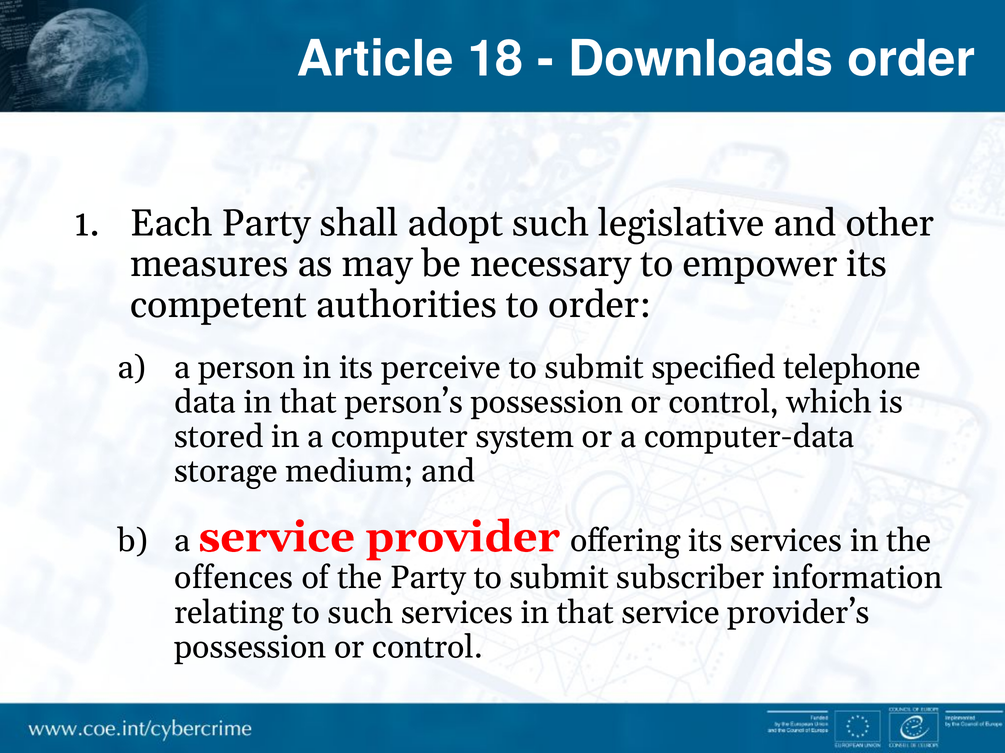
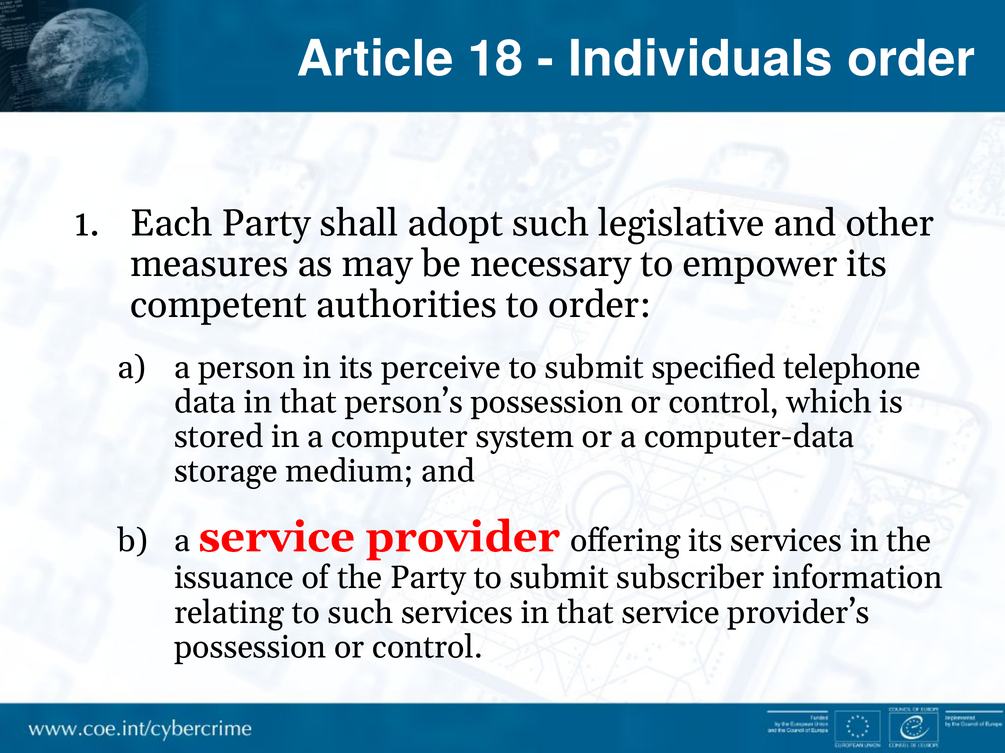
Downloads: Downloads -> Individuals (700, 59)
offences: offences -> issuance (234, 578)
